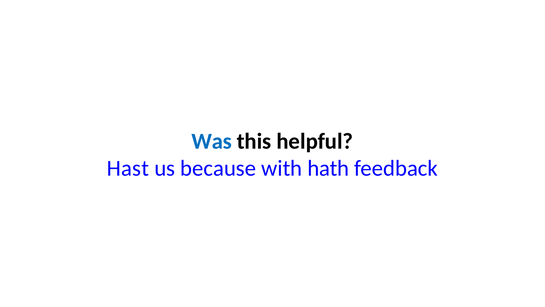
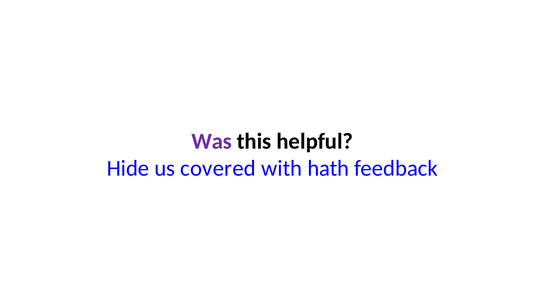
Was colour: blue -> purple (212, 141)
Hast: Hast -> Hide (128, 168)
because: because -> covered (218, 168)
